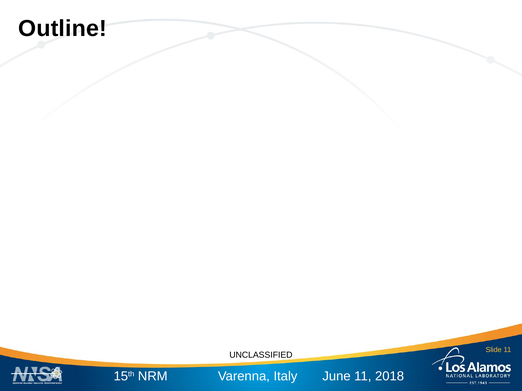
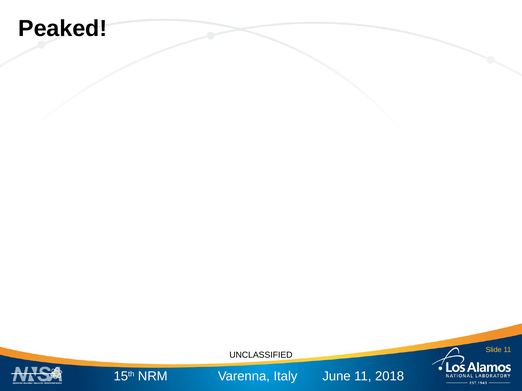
Outline: Outline -> Peaked (63, 29)
